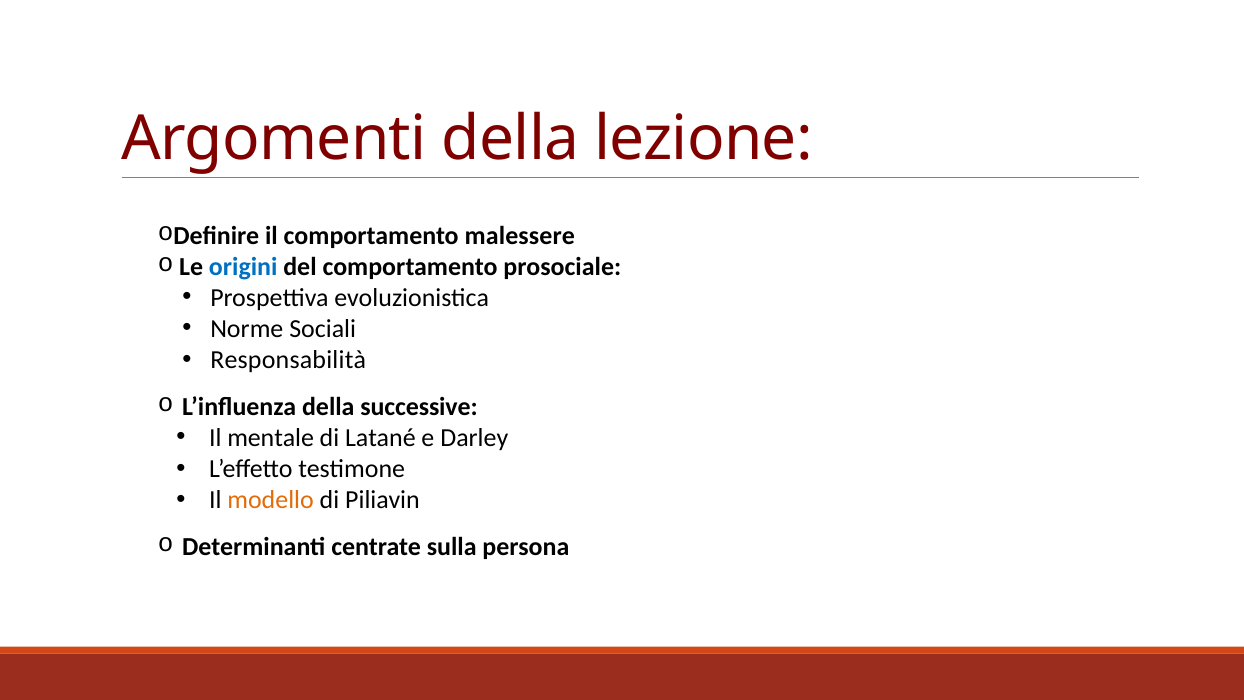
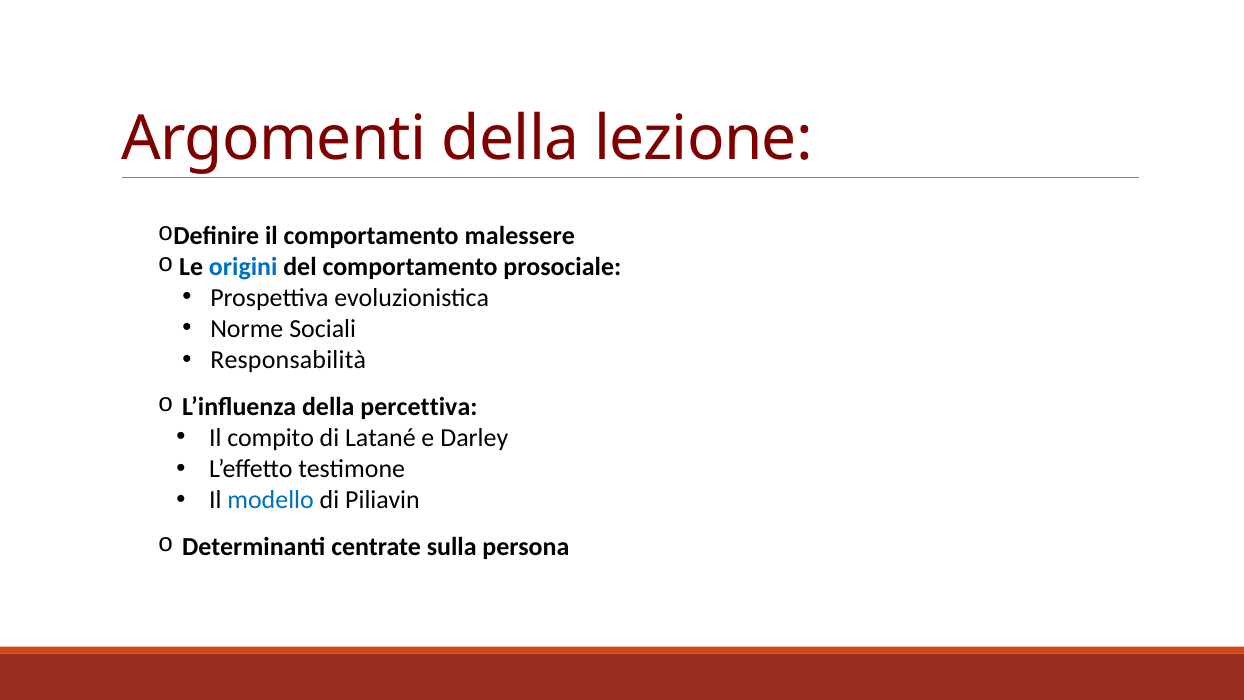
successive: successive -> percettiva (419, 407)
mentale: mentale -> compito (271, 438)
modello colour: orange -> blue (271, 500)
